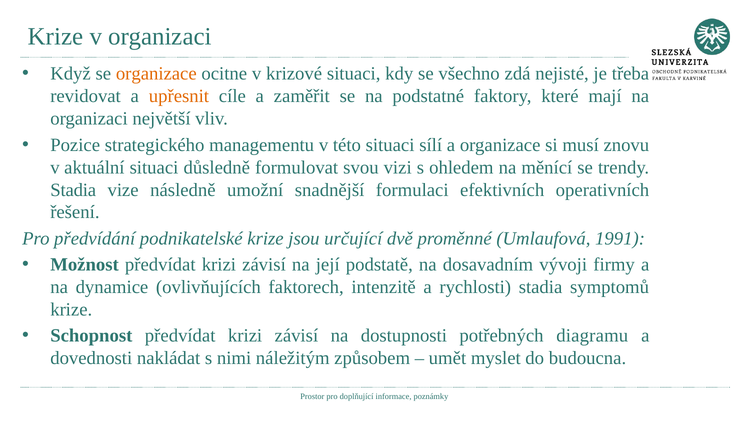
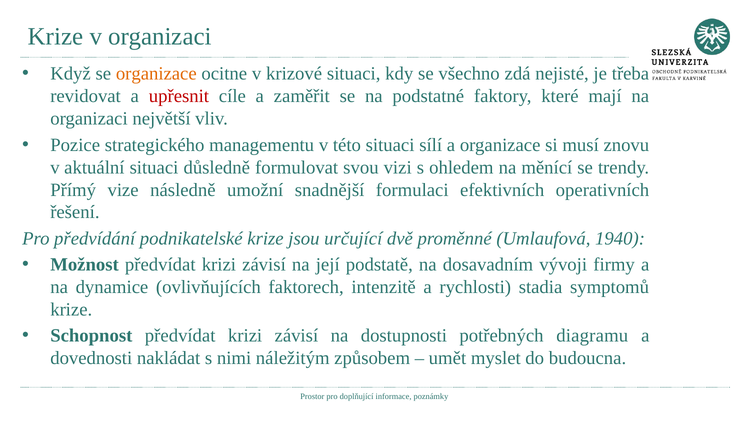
upřesnit colour: orange -> red (179, 96)
Stadia: Stadia -> Přímý (73, 190)
1991: 1991 -> 1940 (620, 239)
